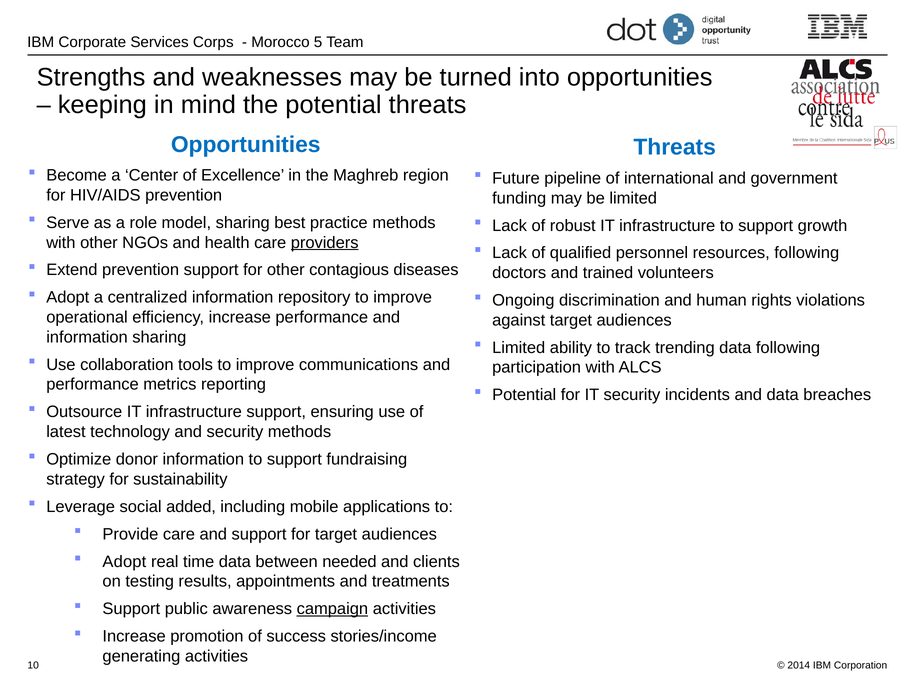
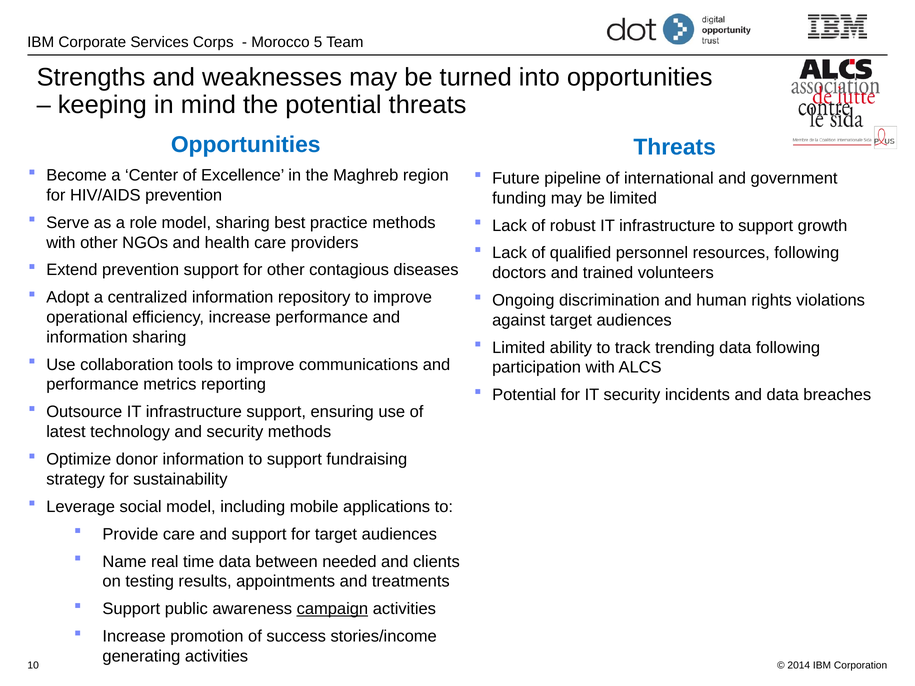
providers underline: present -> none (325, 243)
social added: added -> model (191, 507)
Adopt: Adopt -> Name (124, 562)
